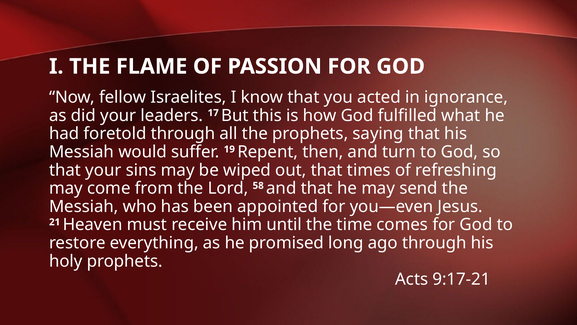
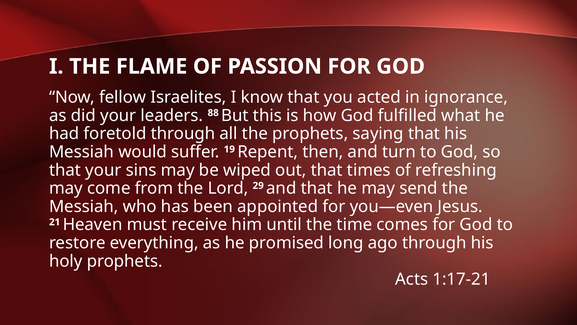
17: 17 -> 88 (213, 113)
58: 58 -> 29 (258, 185)
9:17-21: 9:17-21 -> 1:17-21 (462, 279)
